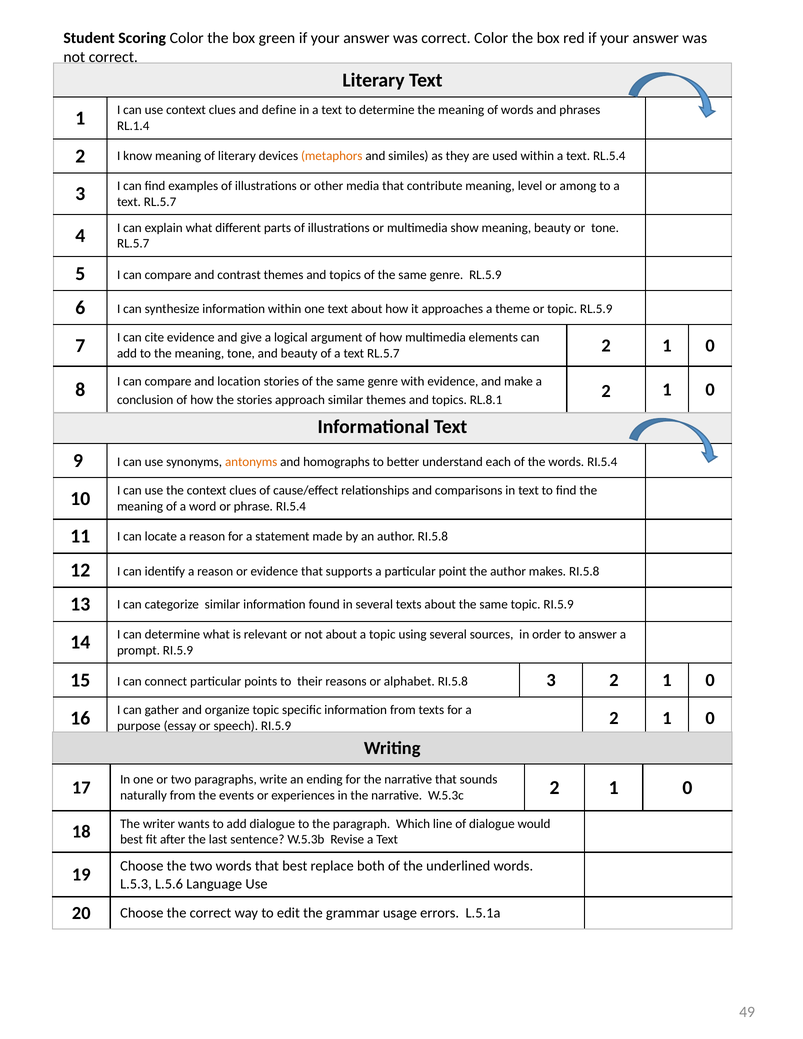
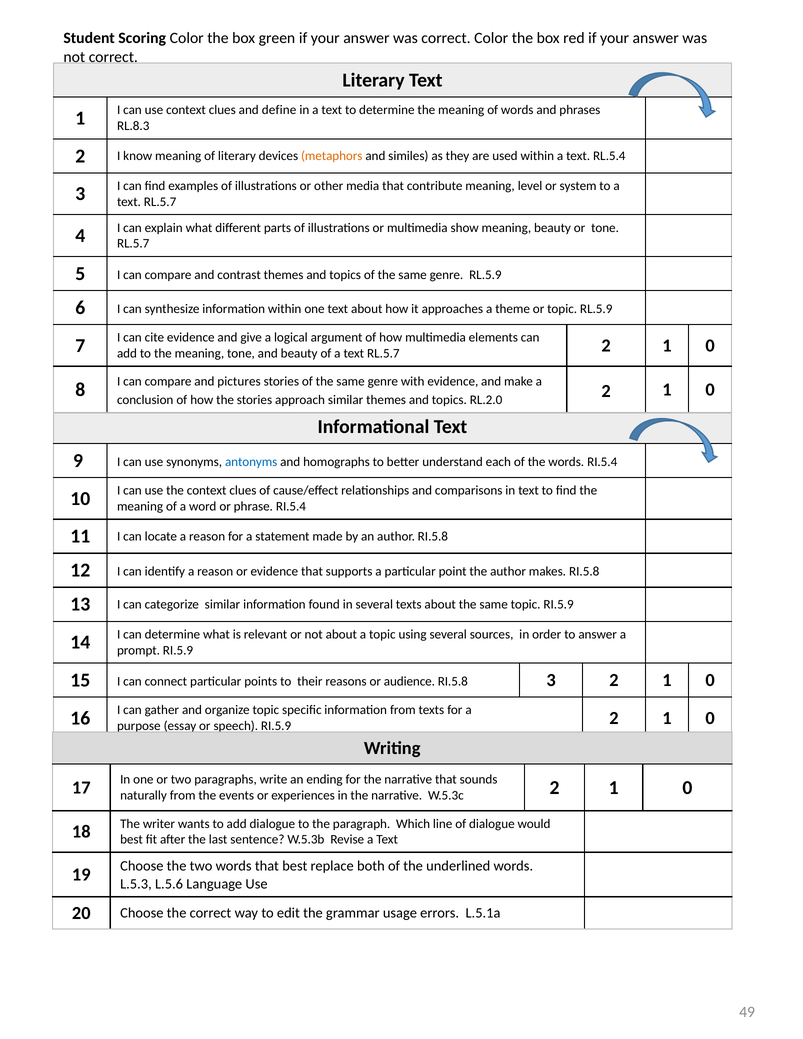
RL.1.4: RL.1.4 -> RL.8.3 (133, 126)
among: among -> system (578, 186)
location: location -> pictures (239, 382)
RL.8.1: RL.8.1 -> RL.2.0 (486, 400)
antonyms colour: orange -> blue (251, 462)
alphabet: alphabet -> audience (409, 682)
